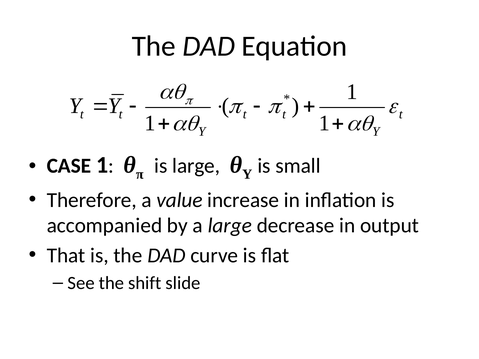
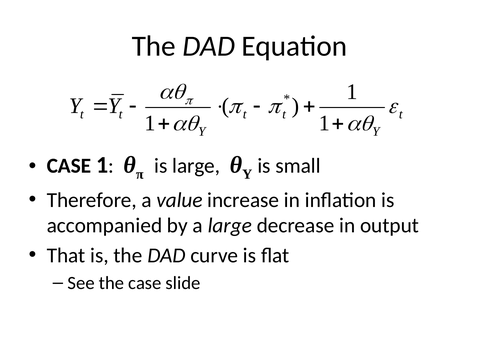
the shift: shift -> case (145, 283)
